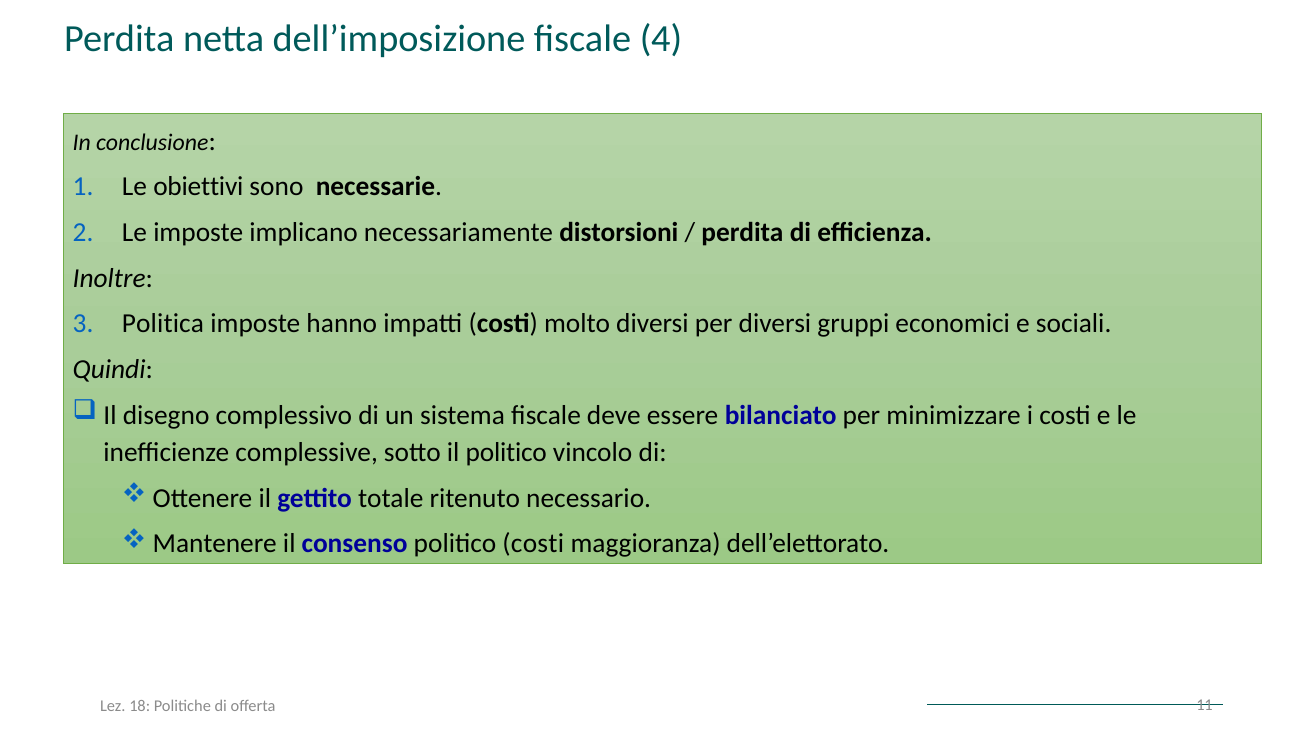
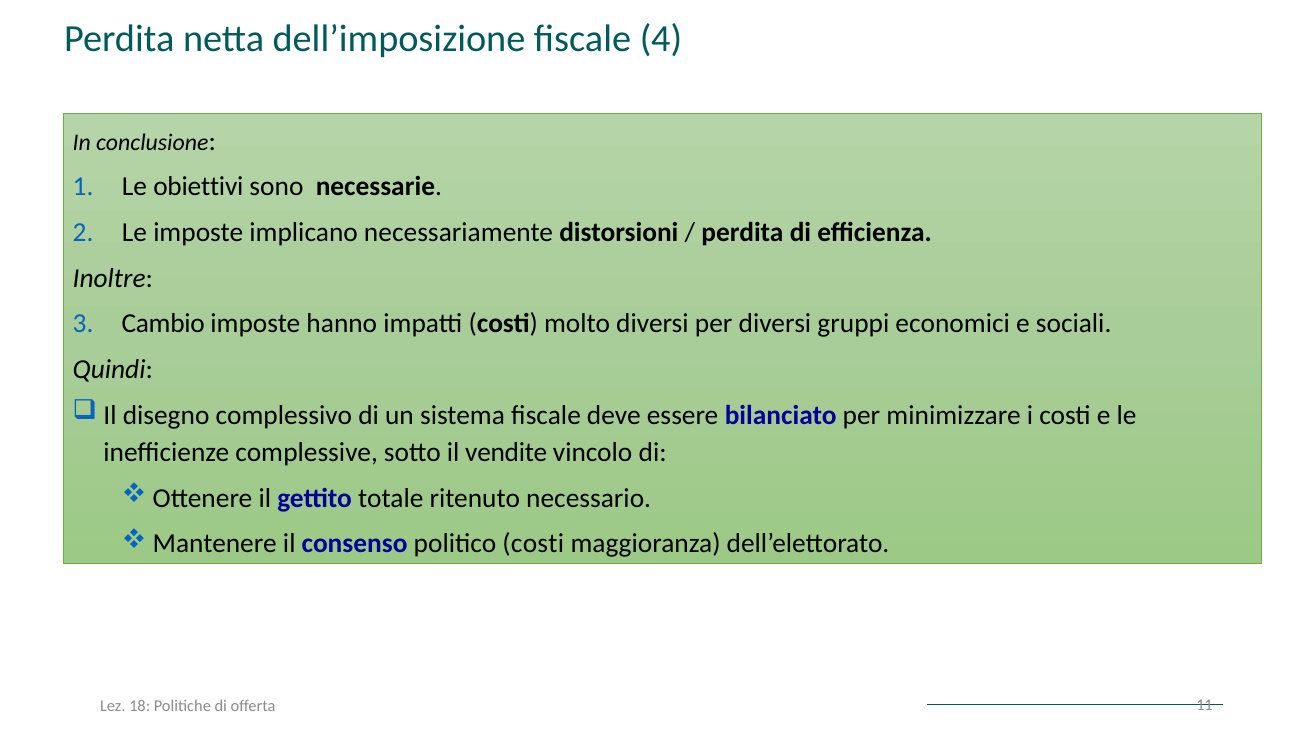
Politica: Politica -> Cambio (163, 324)
il politico: politico -> vendite (506, 452)
